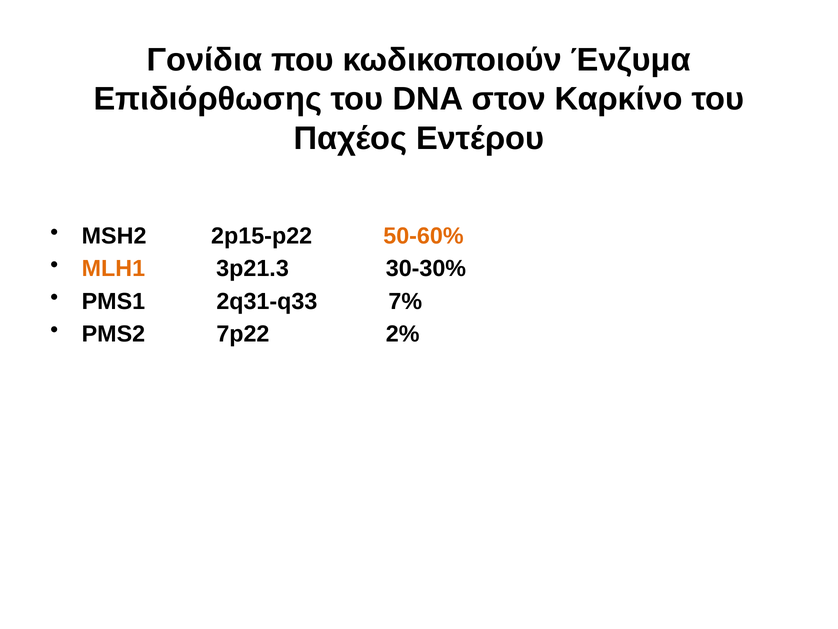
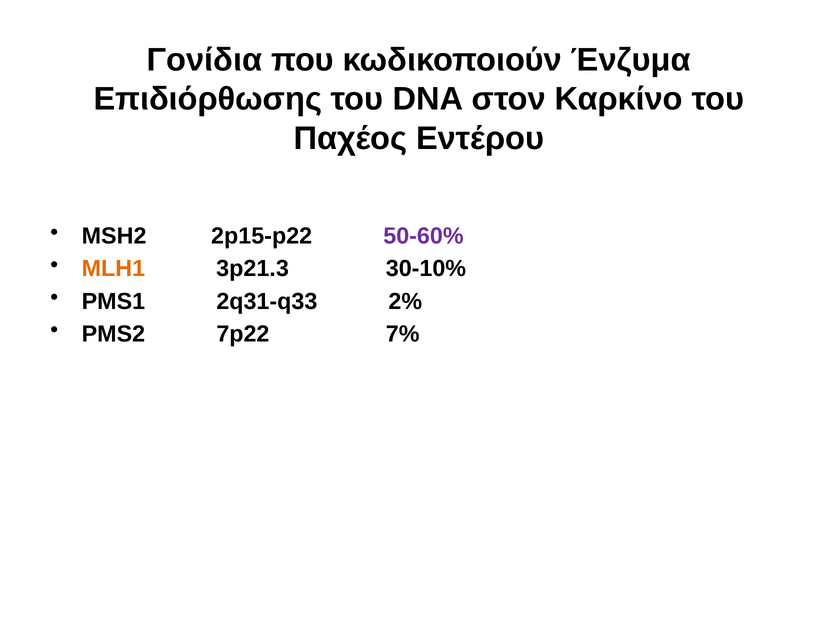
50-60% colour: orange -> purple (423, 236)
30-30%: 30-30% -> 30-10% (426, 269)
7%: 7% -> 2% (405, 301)
2%: 2% -> 7% (403, 334)
